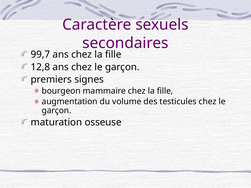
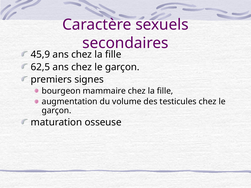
99,7: 99,7 -> 45,9 (40, 55)
12,8: 12,8 -> 62,5 (40, 67)
